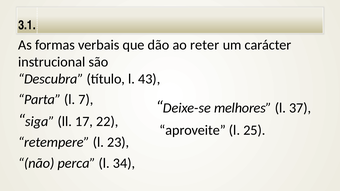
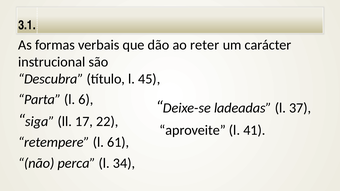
43: 43 -> 45 (149, 79)
7: 7 -> 6 (86, 99)
melhores: melhores -> ladeadas (243, 108)
25: 25 -> 41 (254, 130)
23: 23 -> 61 (118, 142)
